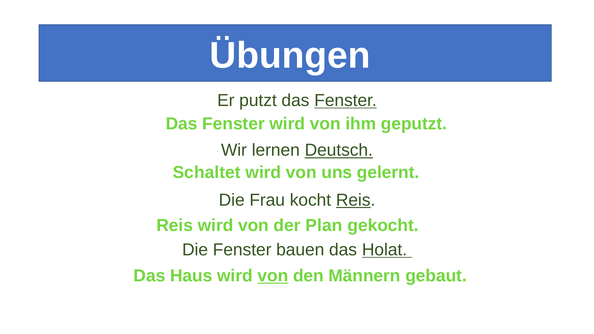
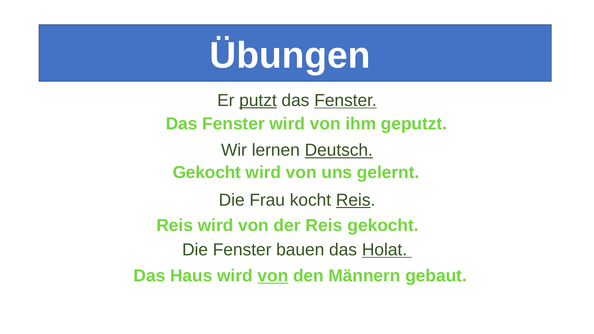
putzt underline: none -> present (258, 100)
Schaltet: Schaltet -> Gekocht (207, 173)
der Plan: Plan -> Reis (324, 226)
